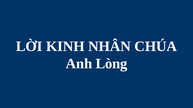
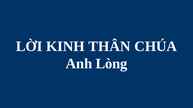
NHÂN: NHÂN -> THÂN (109, 47)
